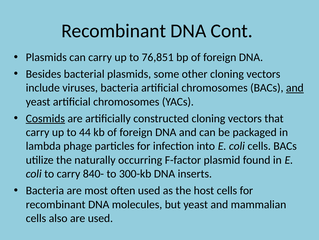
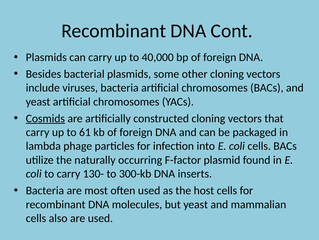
76,851: 76,851 -> 40,000 (158, 57)
and underline: present -> none (295, 88)
44: 44 -> 61 (85, 132)
840-: 840- -> 130- (93, 173)
